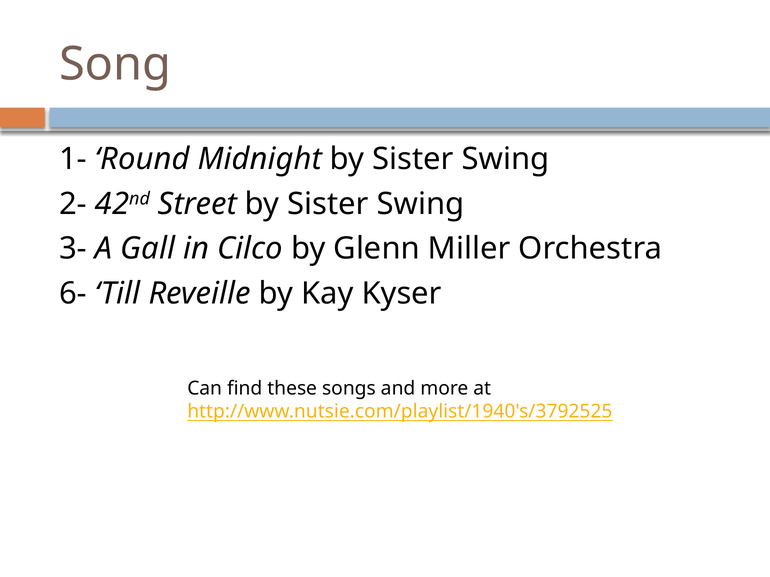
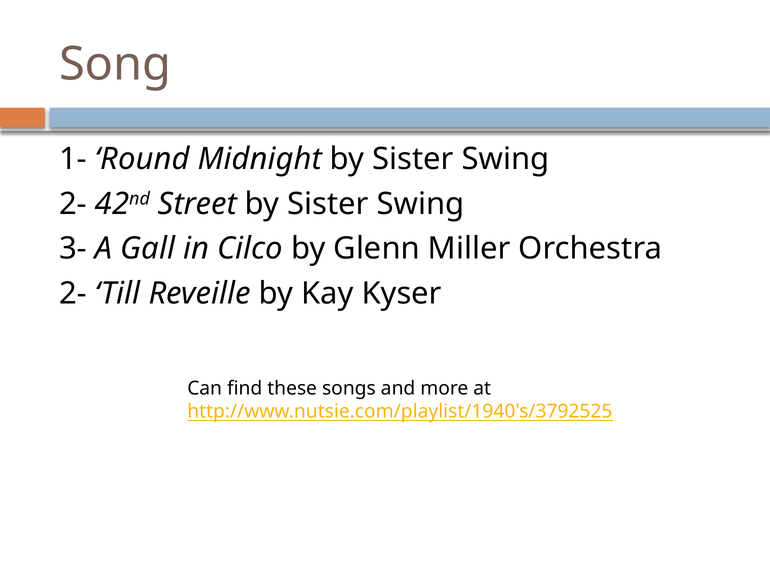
6-: 6- -> 2- (73, 294)
